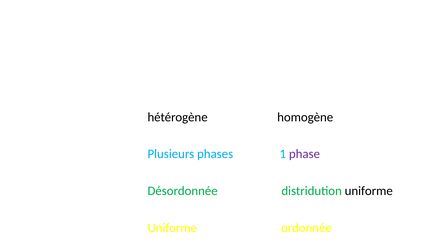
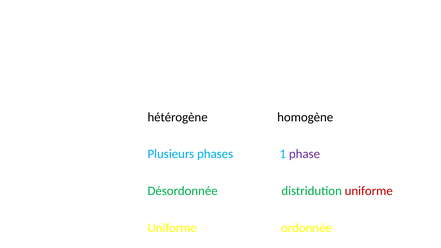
uniforme colour: black -> red (369, 191)
